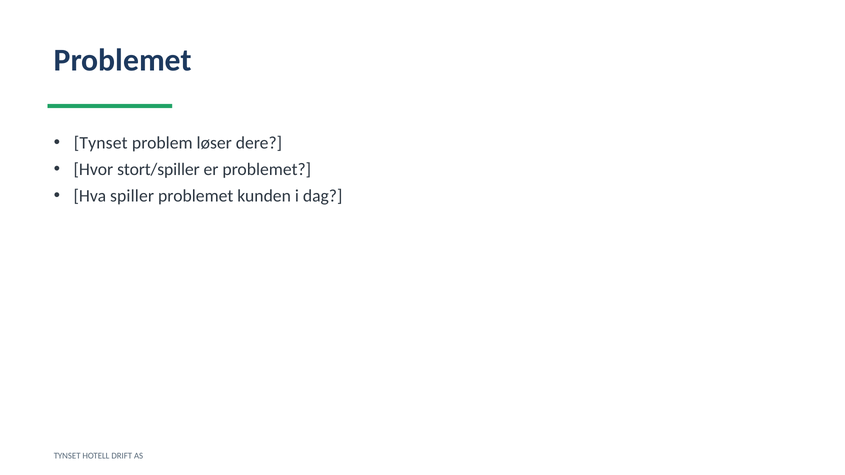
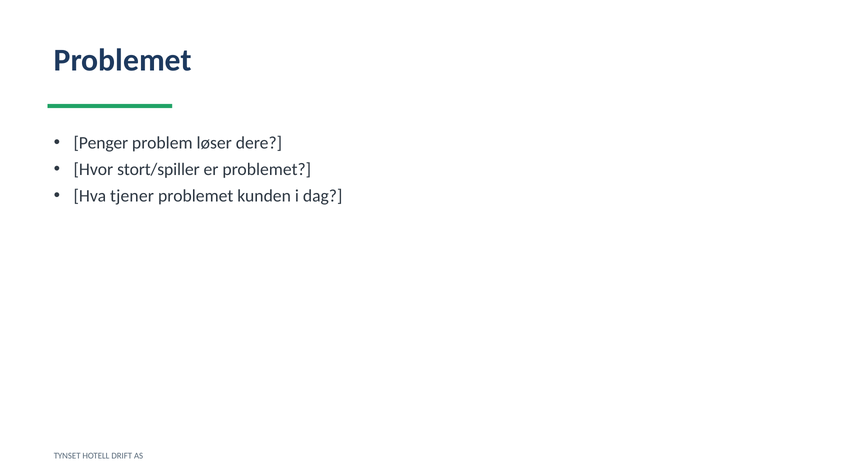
Tynset: Tynset -> Penger (101, 143)
spiller: spiller -> tjener (132, 196)
